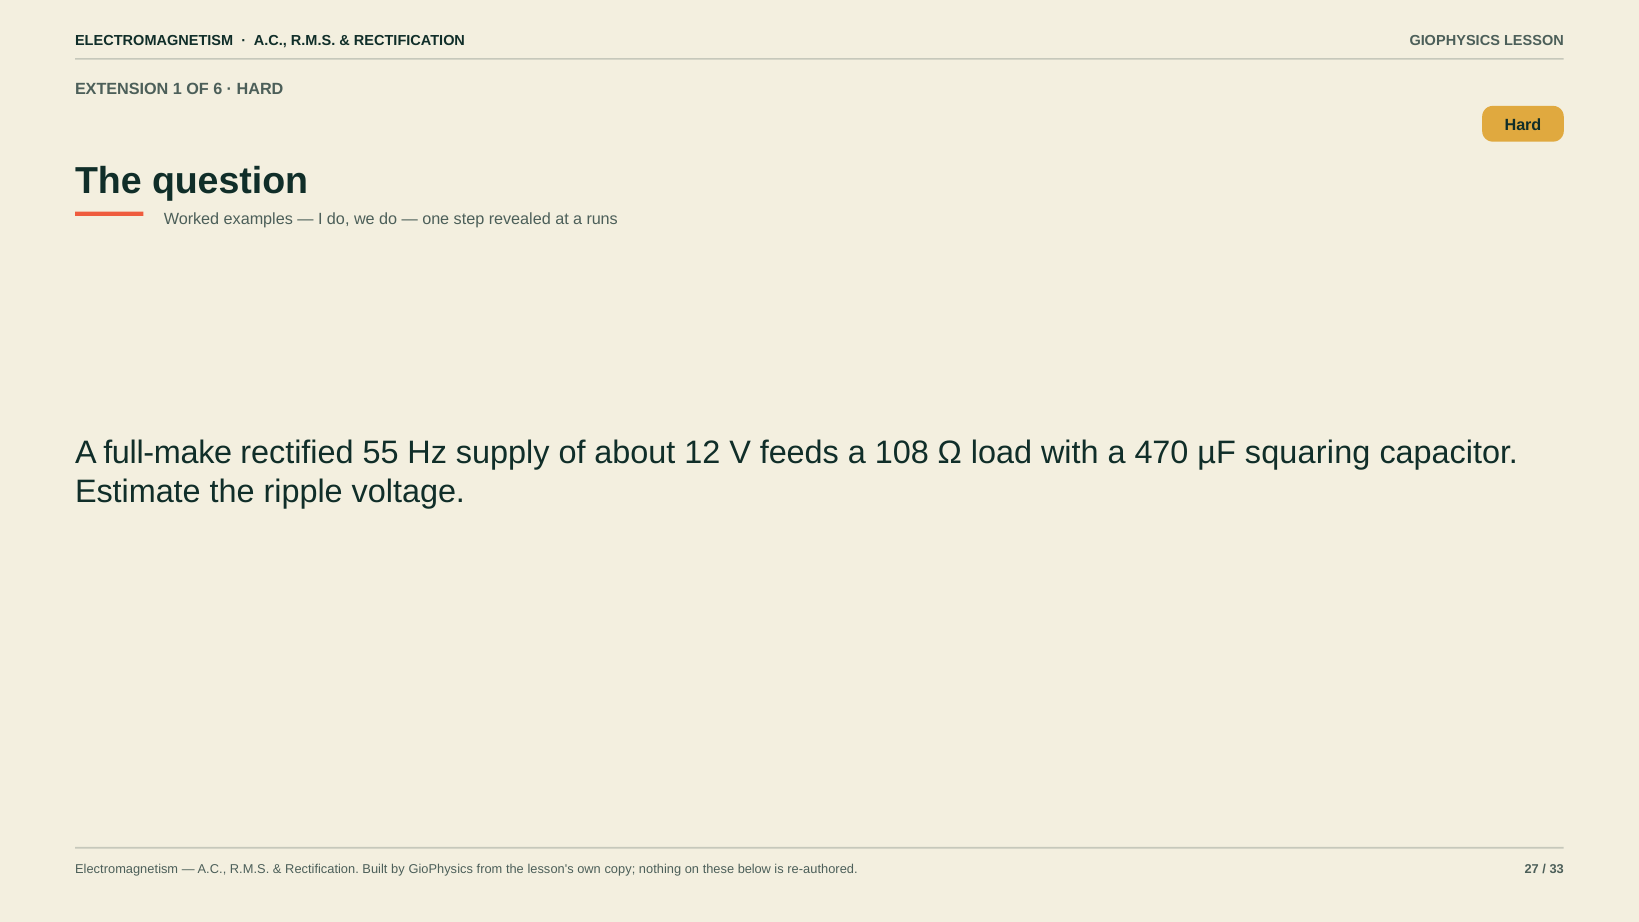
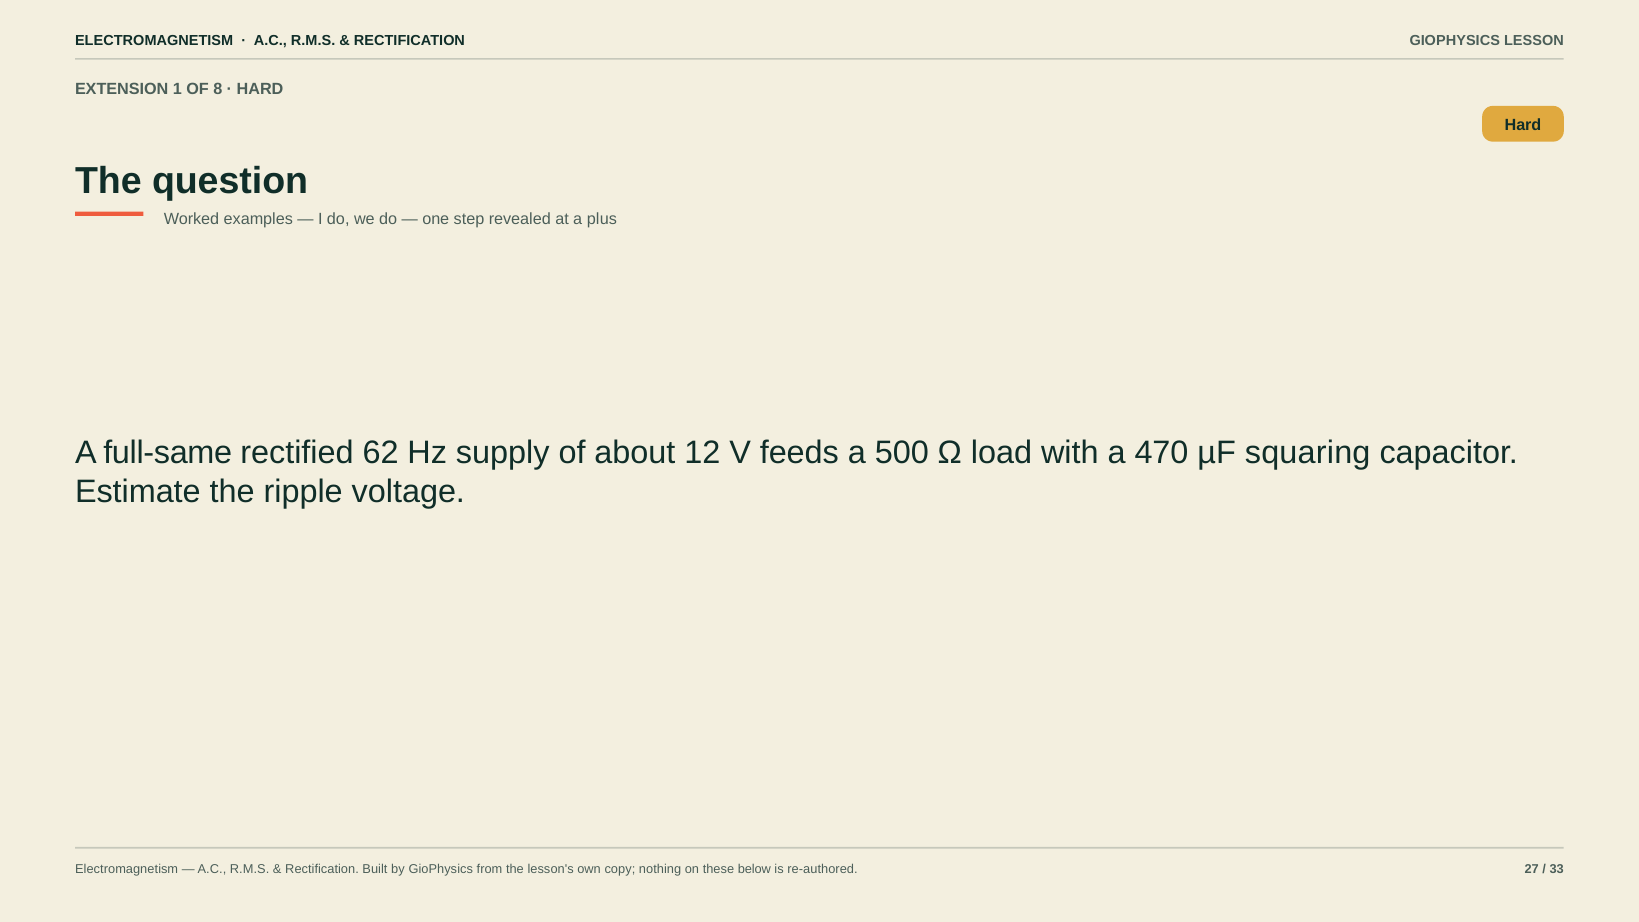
6: 6 -> 8 (218, 89)
runs: runs -> plus (602, 219)
full-make: full-make -> full-same (168, 453)
55: 55 -> 62 (381, 453)
108: 108 -> 500 (902, 453)
